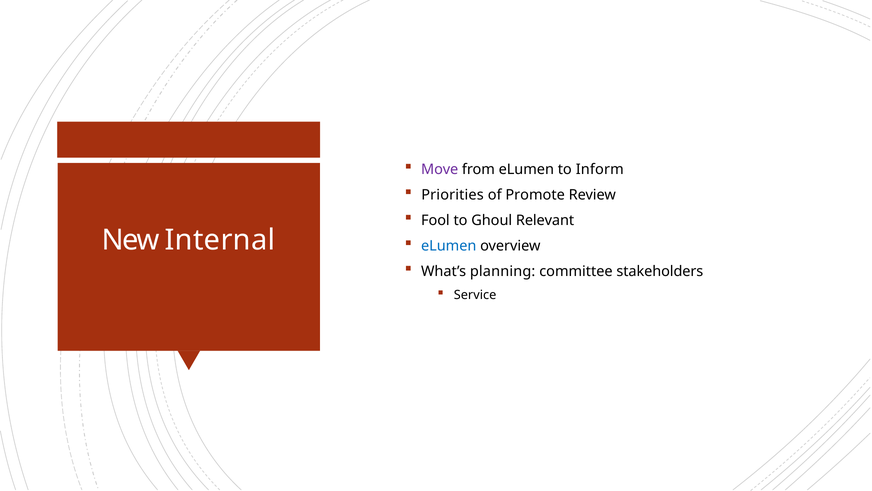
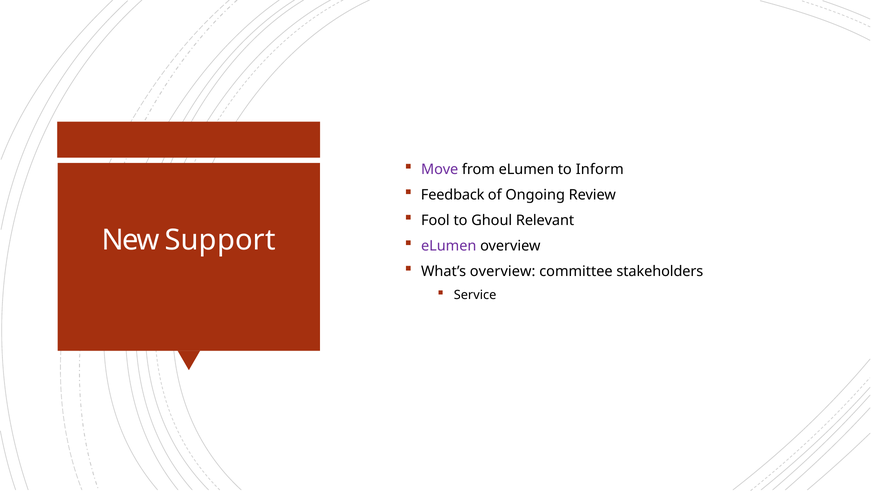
Priorities: Priorities -> Feedback (453, 195)
Promote: Promote -> Ongoing (535, 195)
Internal: Internal -> Support (220, 240)
eLumen colour: blue -> purple (449, 246)
What’s planning: planning -> overview (503, 271)
